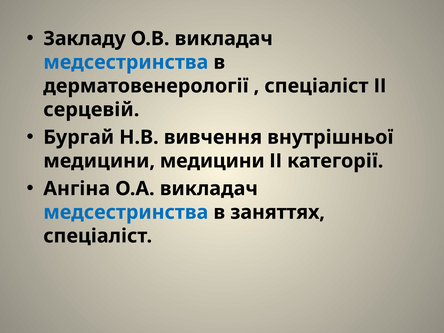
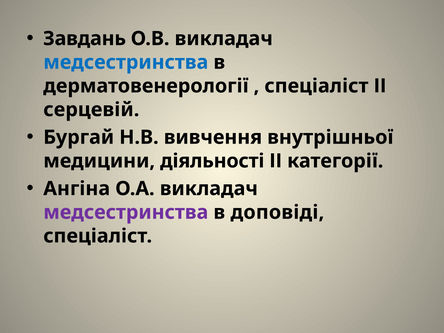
Закладу: Закладу -> Завдань (85, 39)
медицини медицини: медицини -> діяльності (212, 161)
медсестринства colour: blue -> purple (126, 212)
заняттях: заняттях -> доповіді (277, 212)
